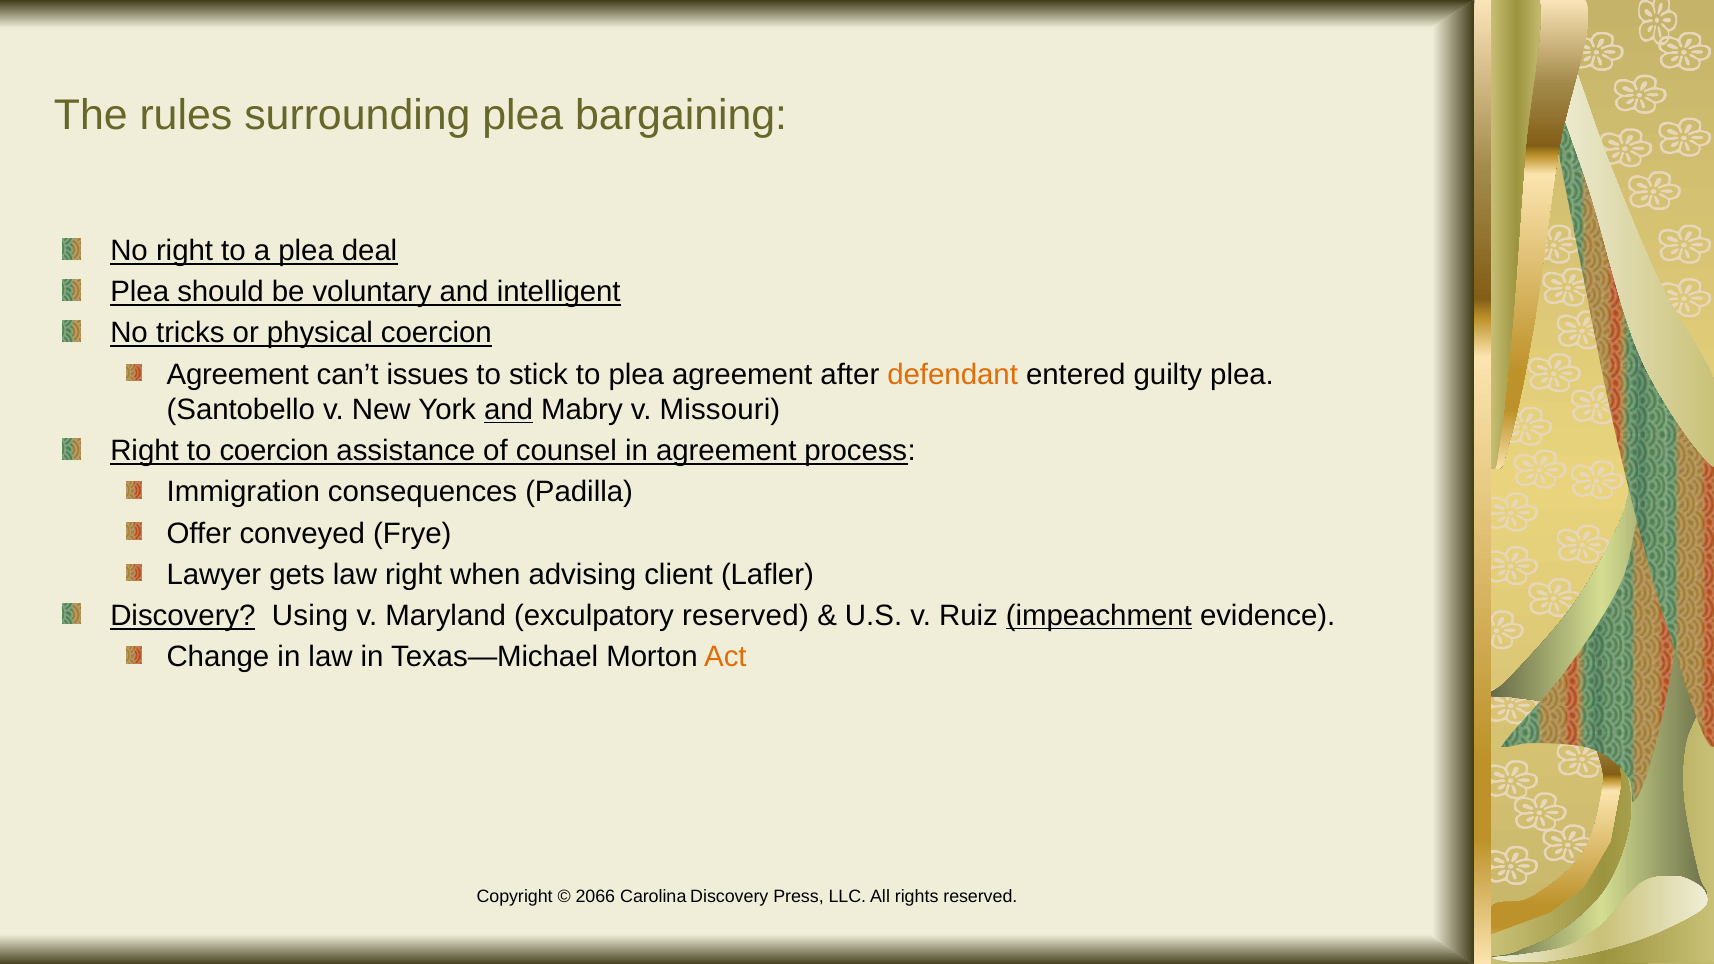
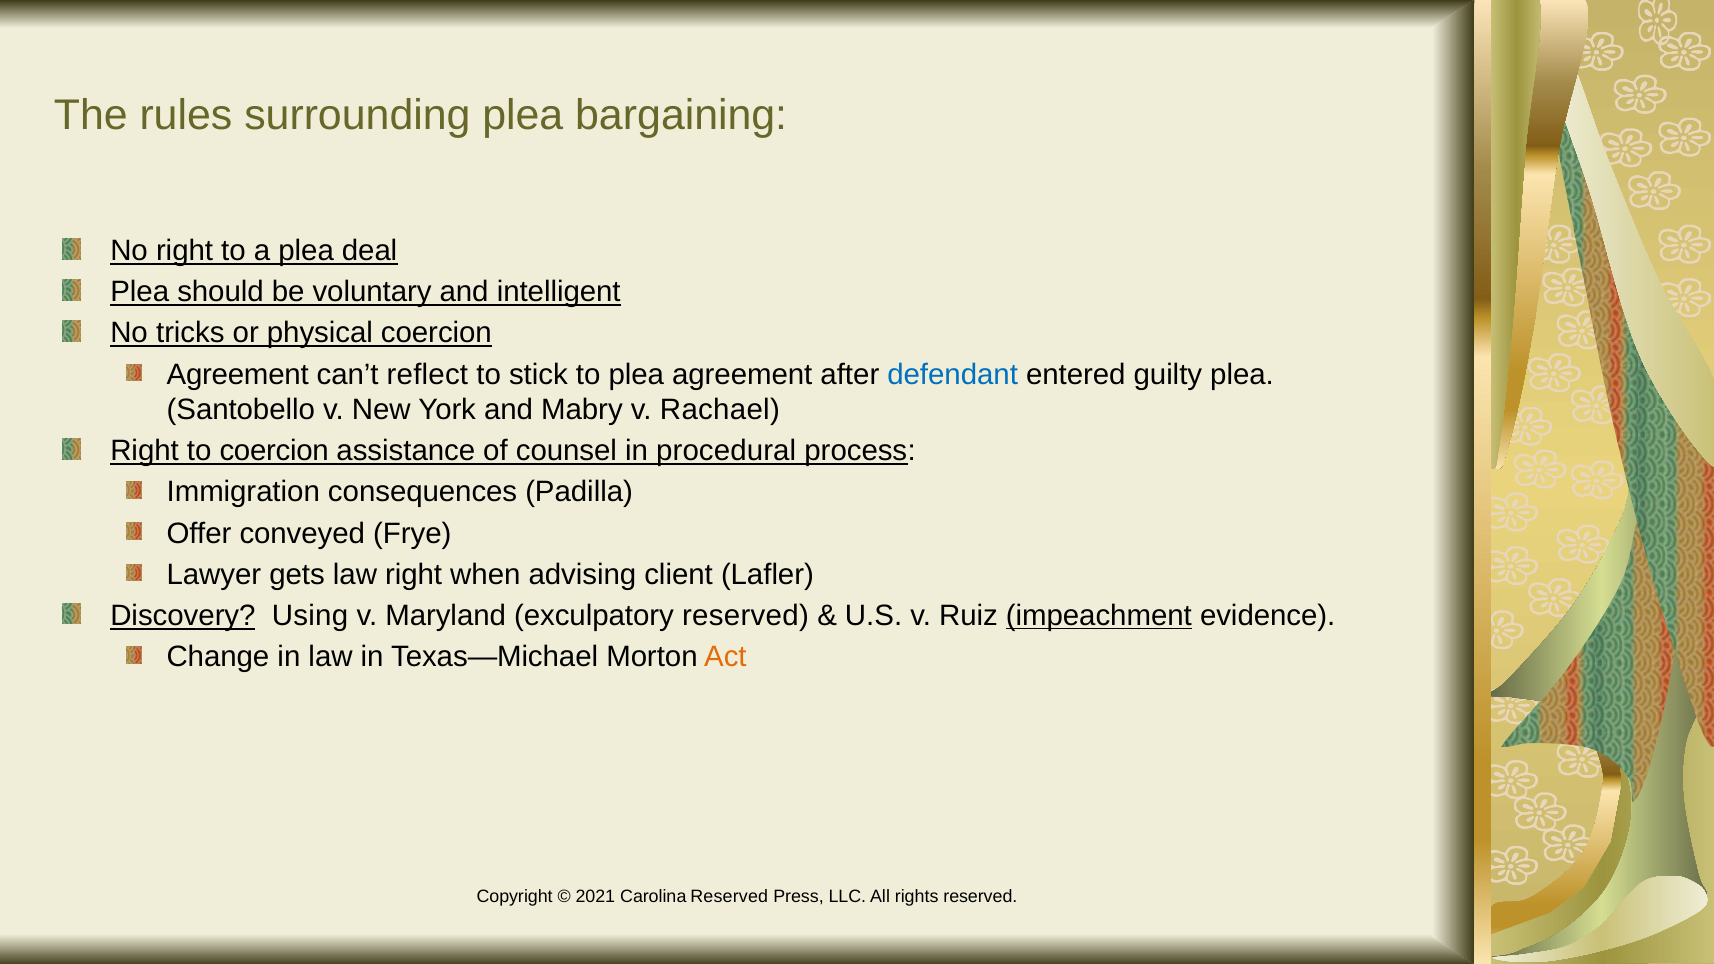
issues: issues -> reflect (427, 375)
defendant colour: orange -> blue (953, 375)
and underline: present -> none (509, 410)
Missouri: Missouri -> Rachael (720, 410)
in agreement: agreement -> procedural (726, 451)
2066: 2066 -> 2021 (595, 897)
Carolina Discovery: Discovery -> Reserved (729, 897)
